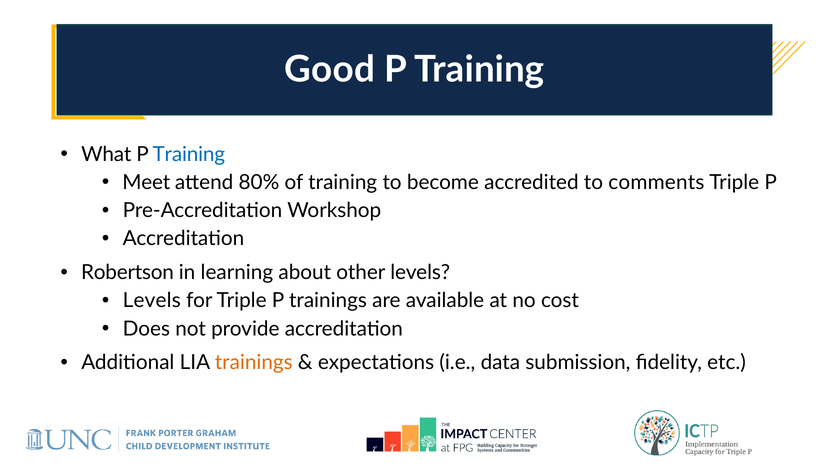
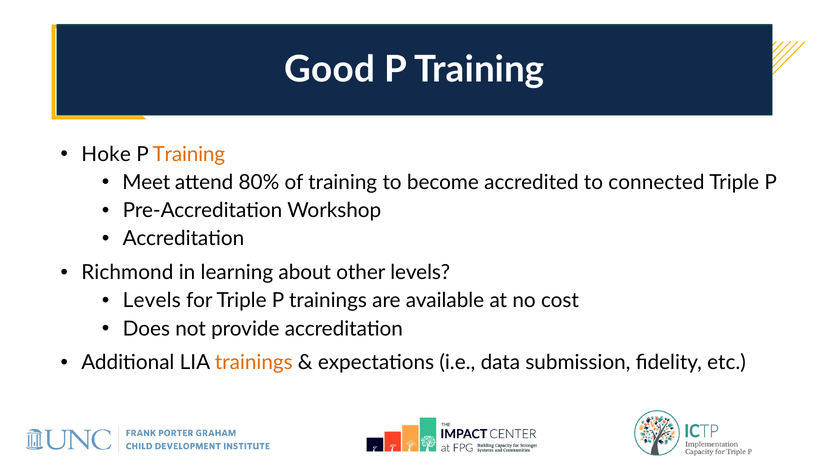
What: What -> Hoke (106, 154)
Training colour: blue -> orange (189, 154)
comments: comments -> connected (656, 182)
Robertson: Robertson -> Richmond (127, 273)
